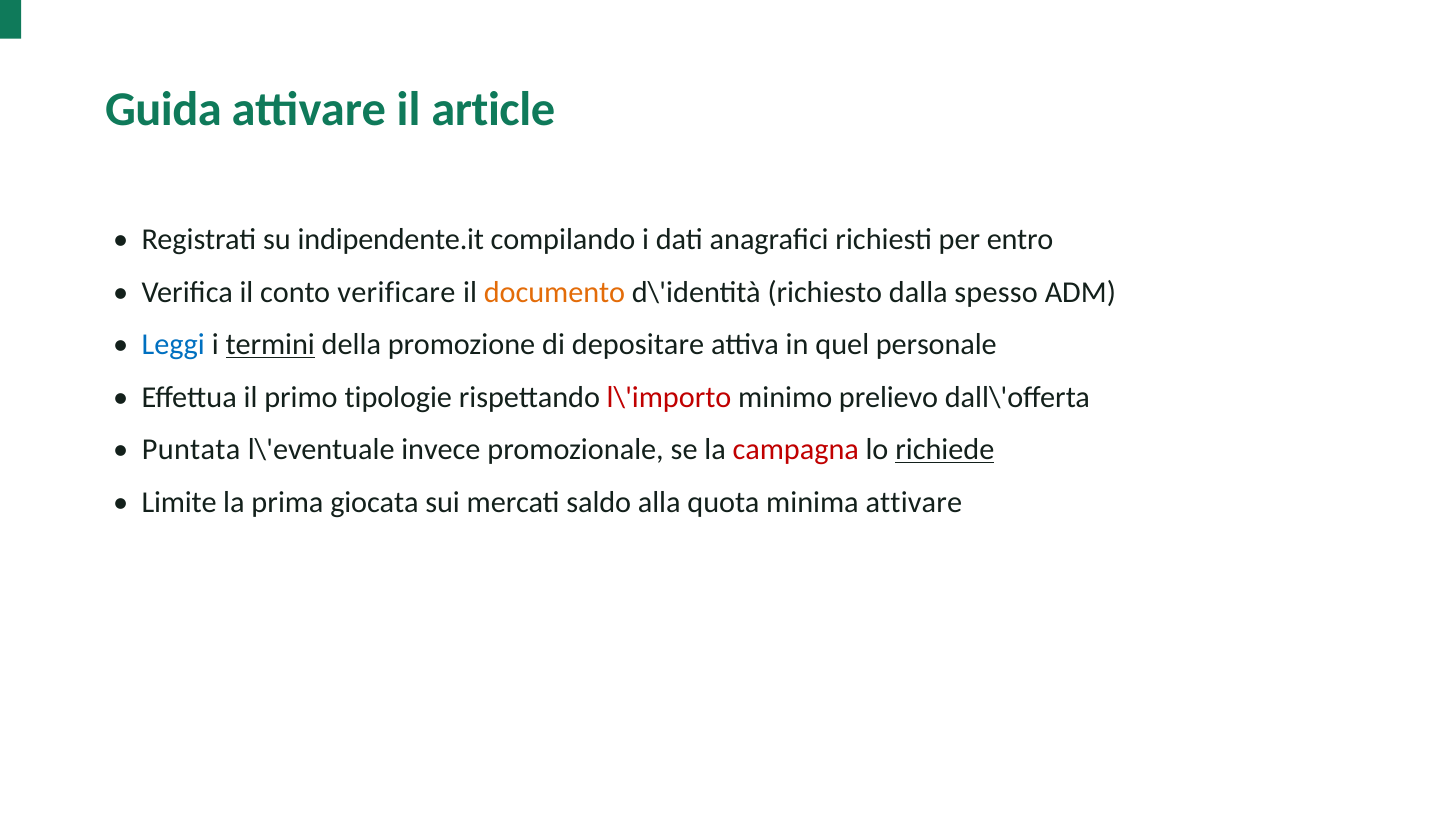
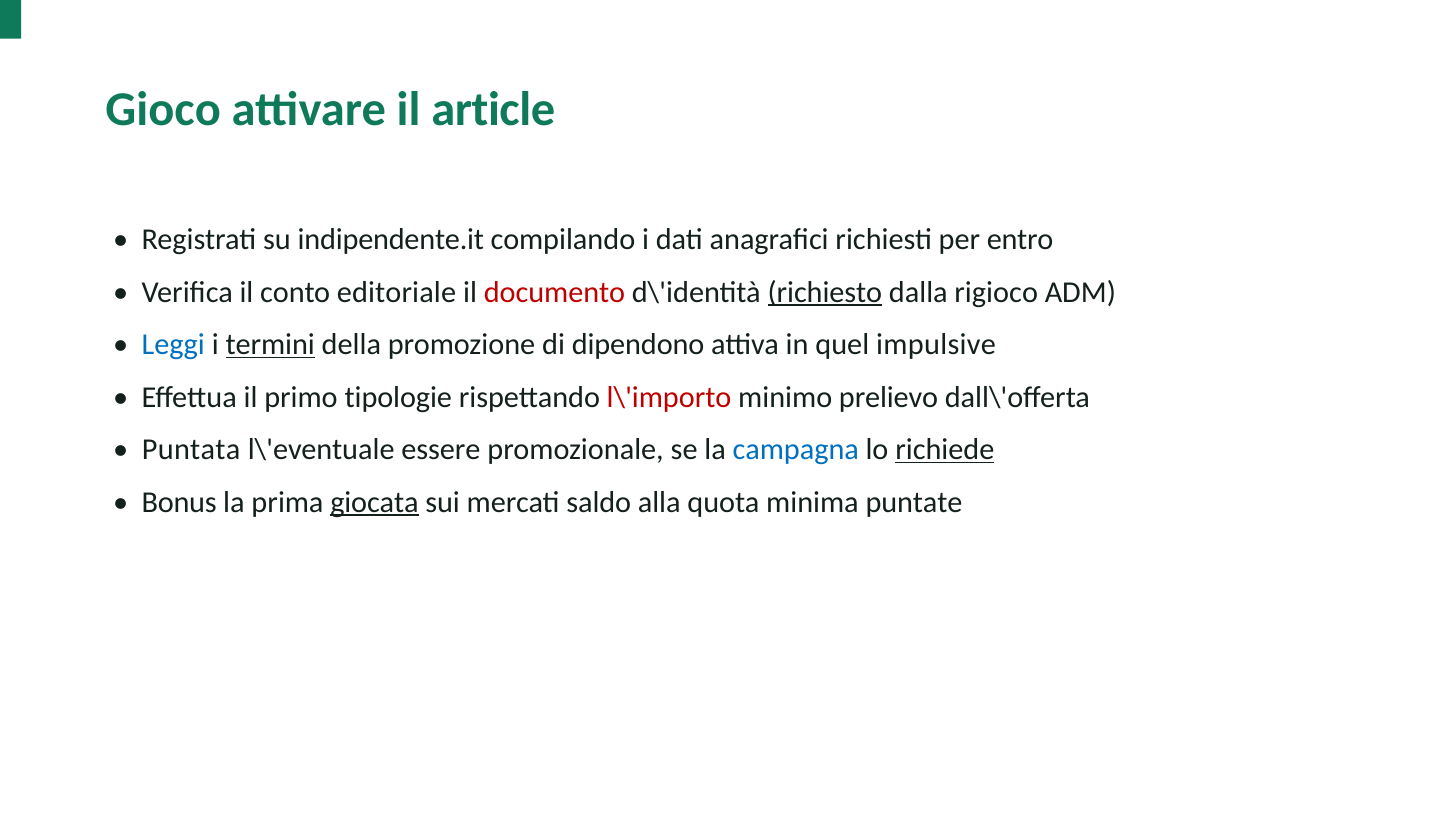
Guida: Guida -> Gioco (163, 109)
verificare: verificare -> editoriale (396, 292)
documento colour: orange -> red (554, 292)
richiesto underline: none -> present (825, 292)
spesso: spesso -> rigioco (996, 292)
depositare: depositare -> dipendono (638, 345)
personale: personale -> impulsive (936, 345)
invece: invece -> essere (441, 450)
campagna colour: red -> blue (796, 450)
Limite: Limite -> Bonus (179, 502)
giocata underline: none -> present (374, 502)
minima attivare: attivare -> puntate (914, 502)
